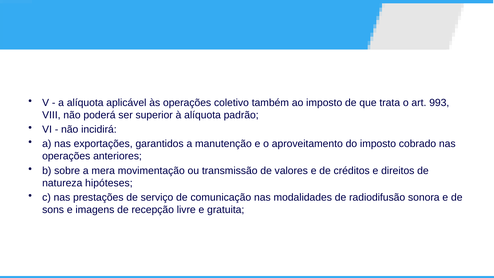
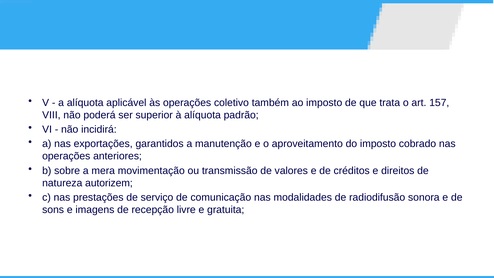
993: 993 -> 157 (439, 103)
hipóteses: hipóteses -> autorizem (109, 183)
